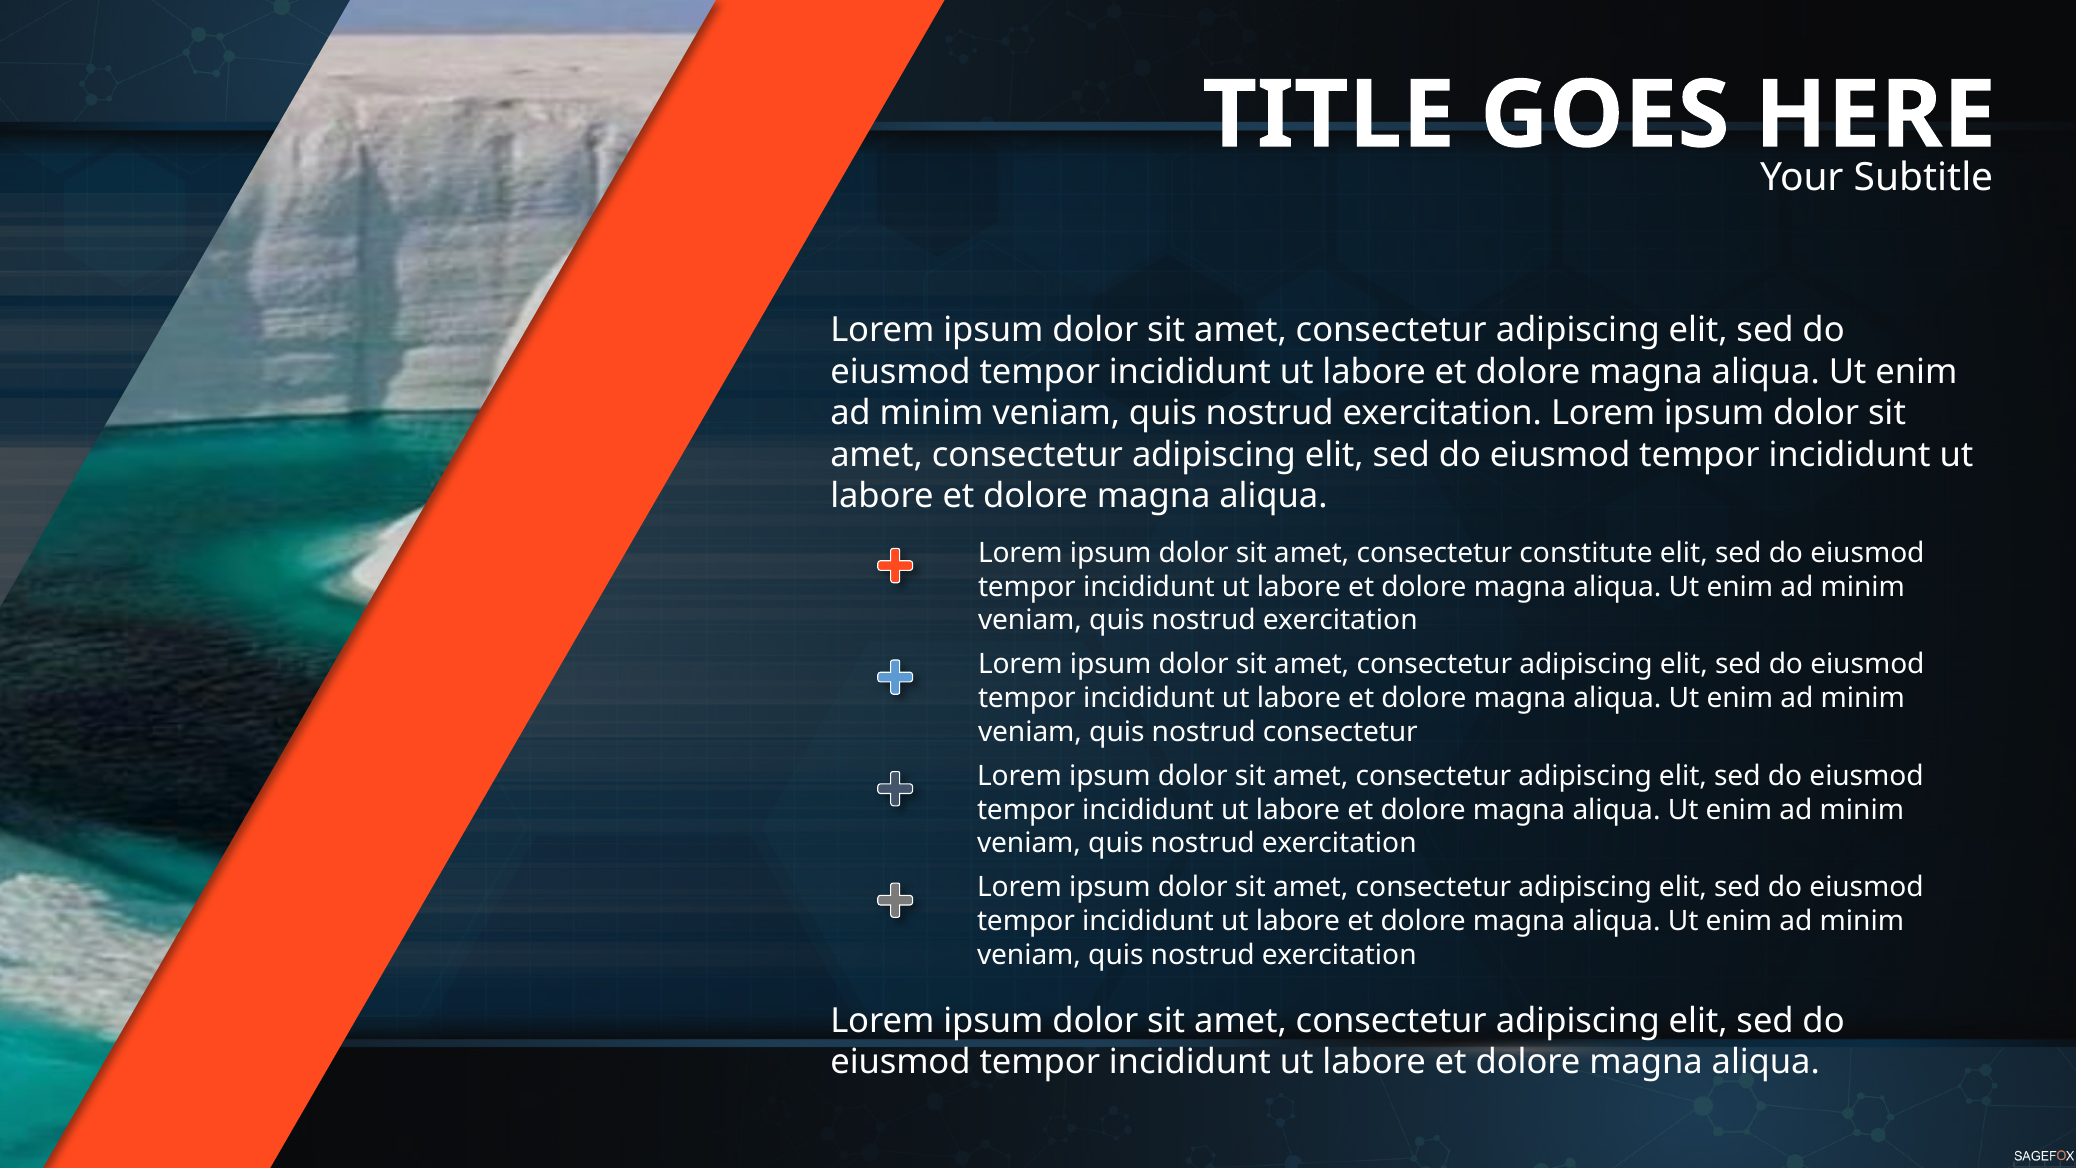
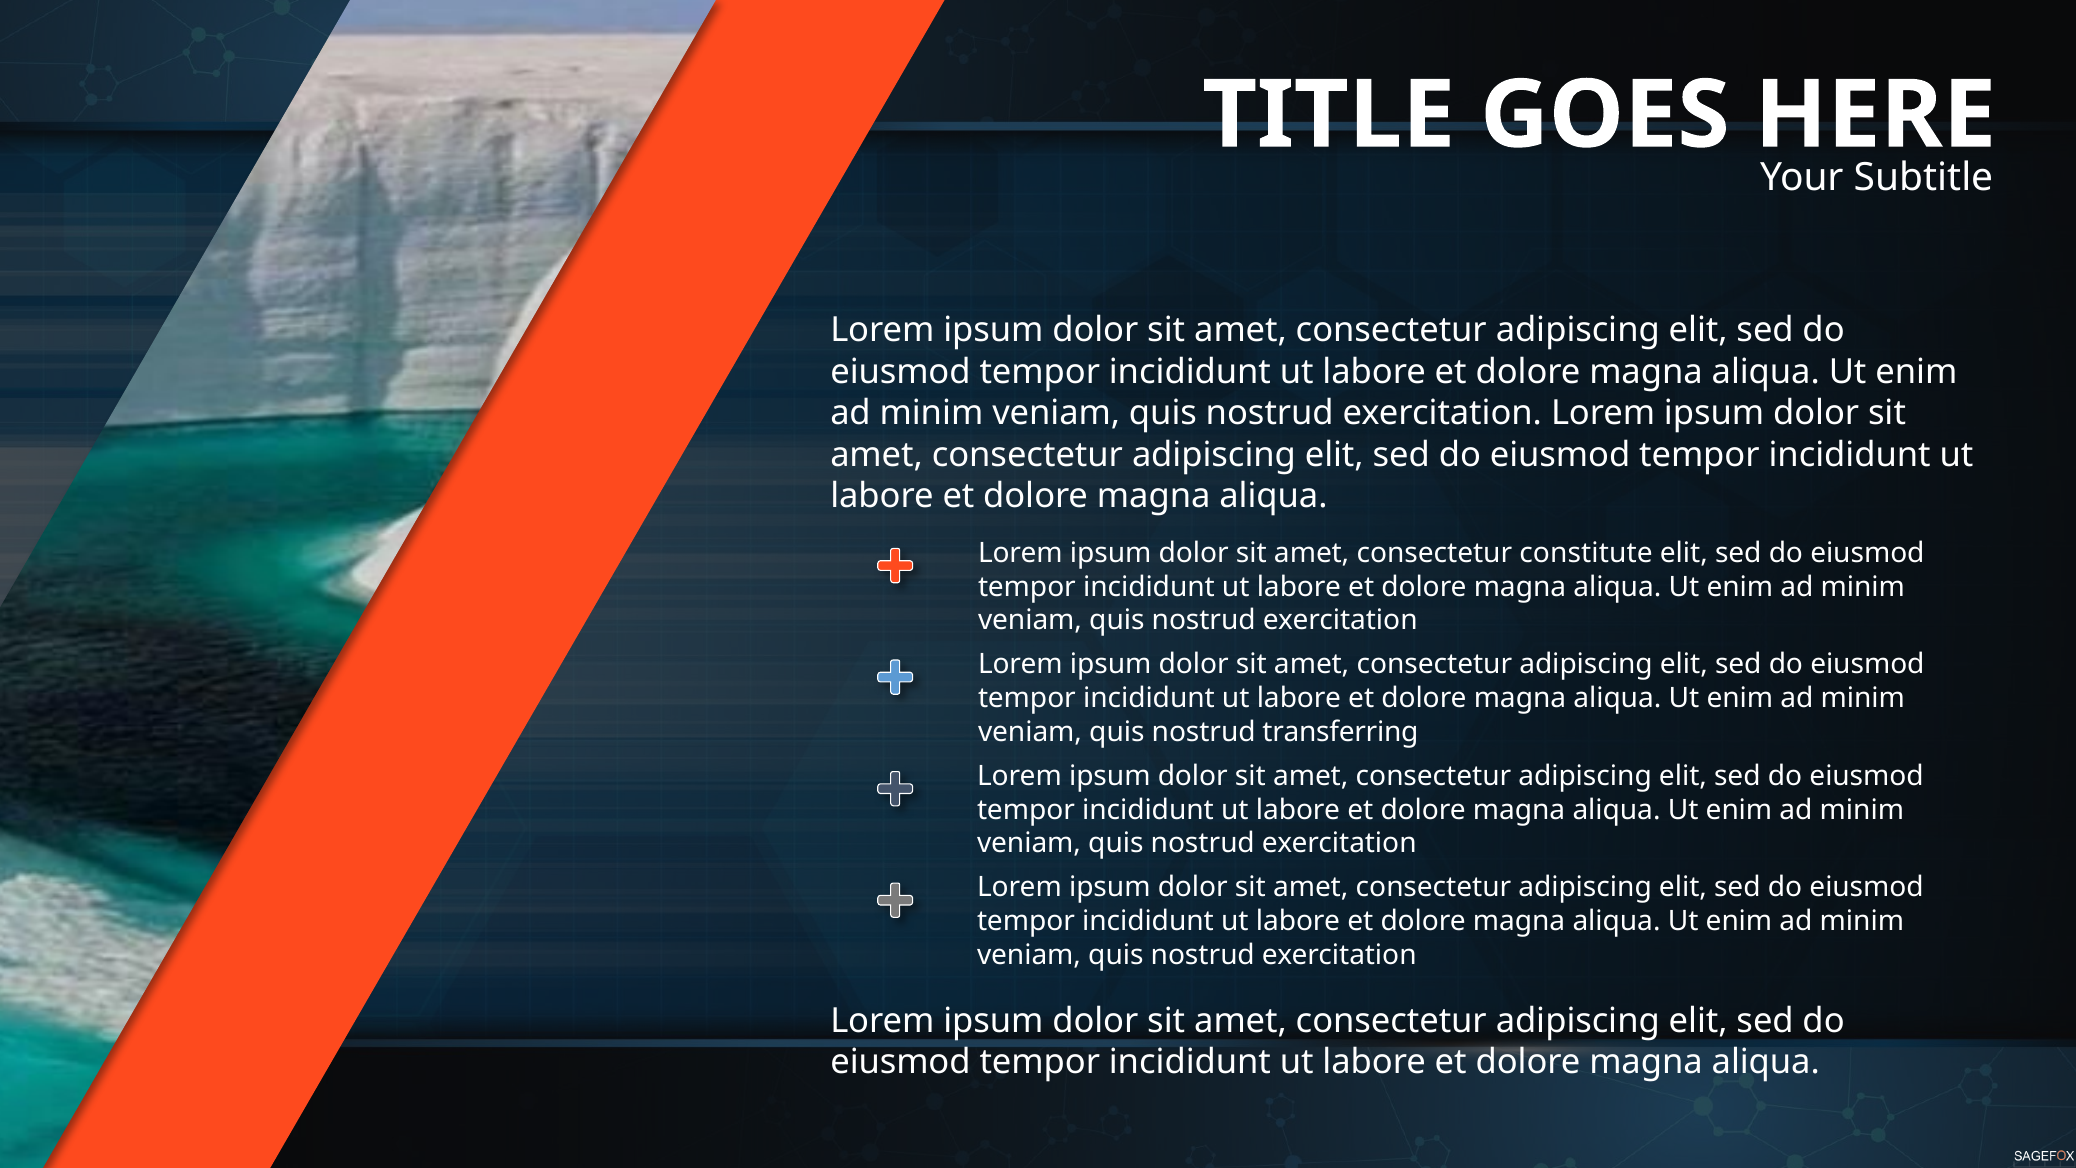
nostrud consectetur: consectetur -> transferring (1340, 732)
